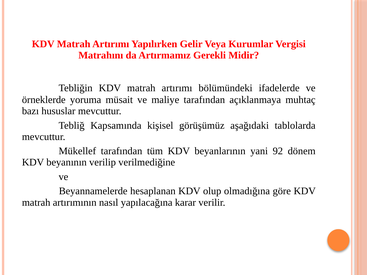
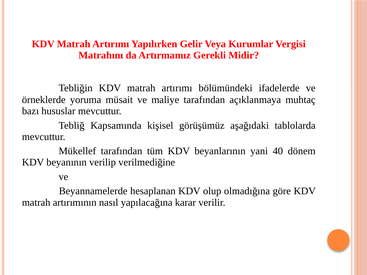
92: 92 -> 40 (278, 151)
